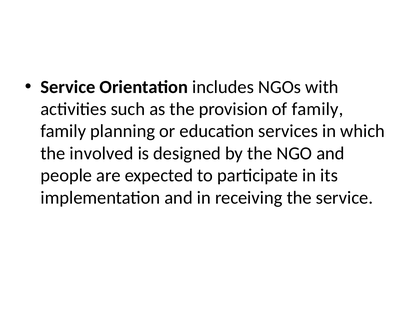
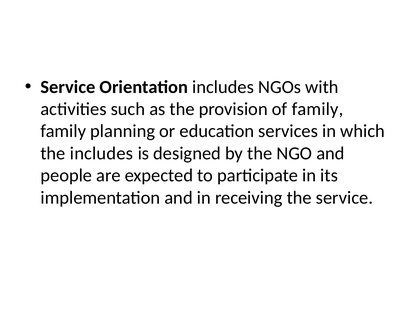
the involved: involved -> includes (101, 153)
